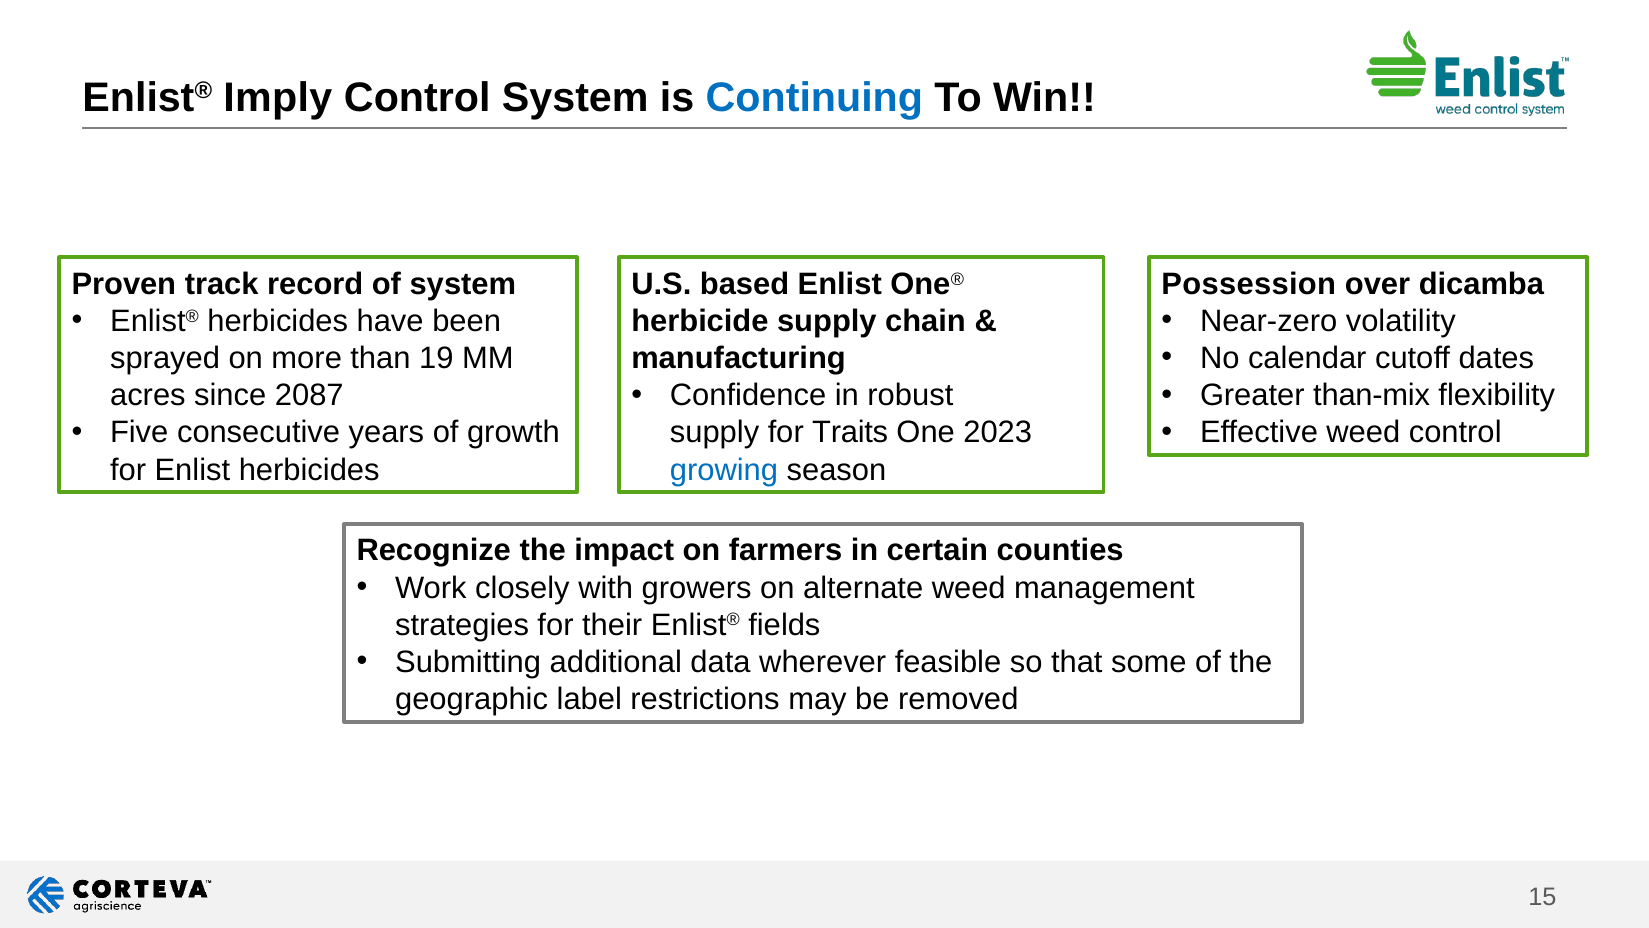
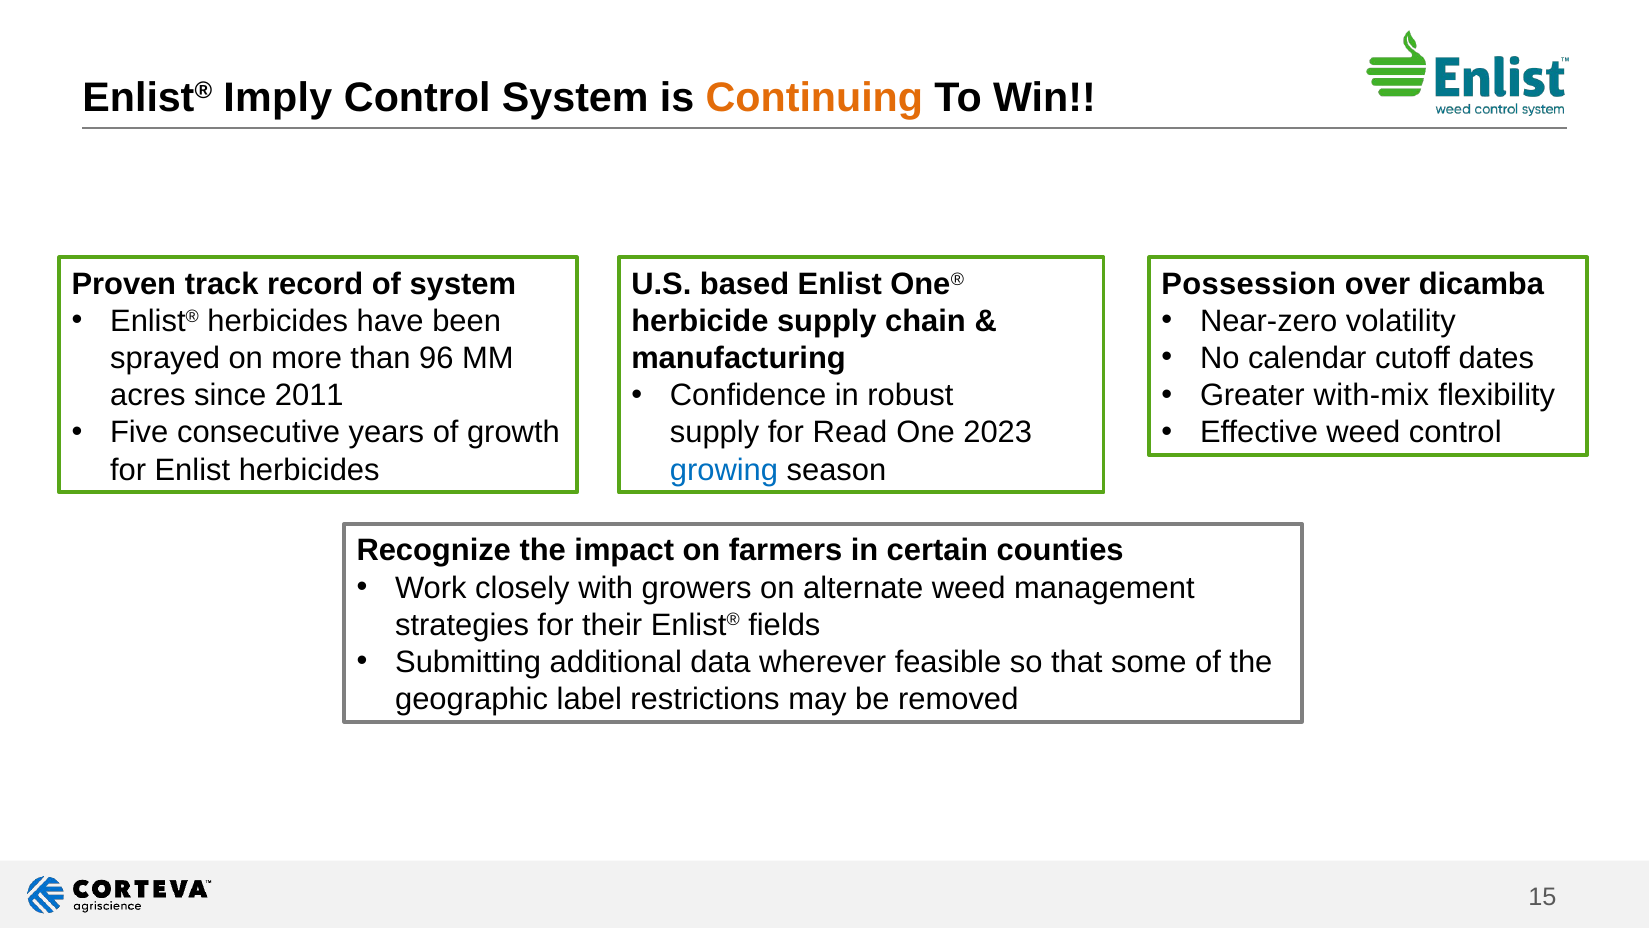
Continuing colour: blue -> orange (814, 97)
19: 19 -> 96 (436, 358)
than-mix: than-mix -> with-mix (1371, 395)
2087: 2087 -> 2011 (309, 395)
Traits: Traits -> Read (850, 433)
